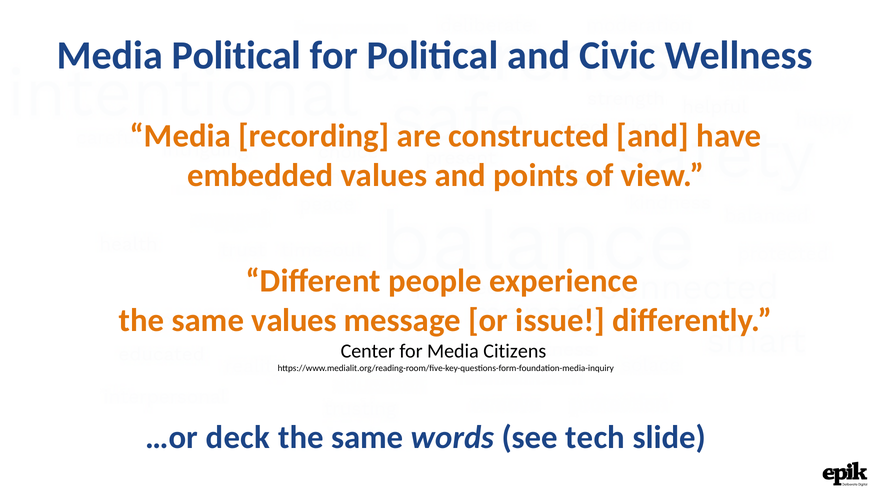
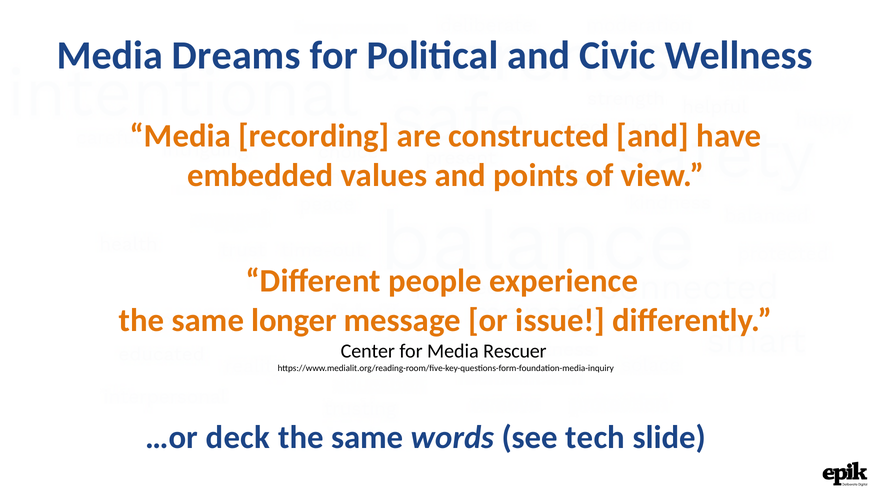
Media Political: Political -> Dreams (236, 56)
same values: values -> longer (294, 320)
Citizens: Citizens -> Rescuer (515, 351)
